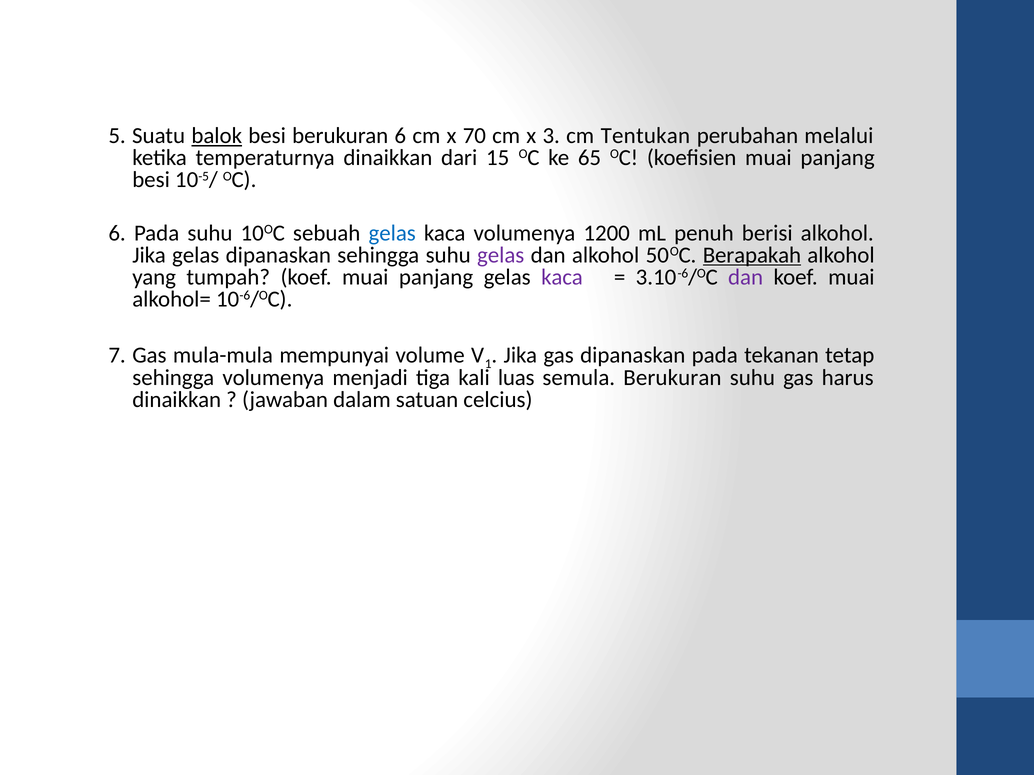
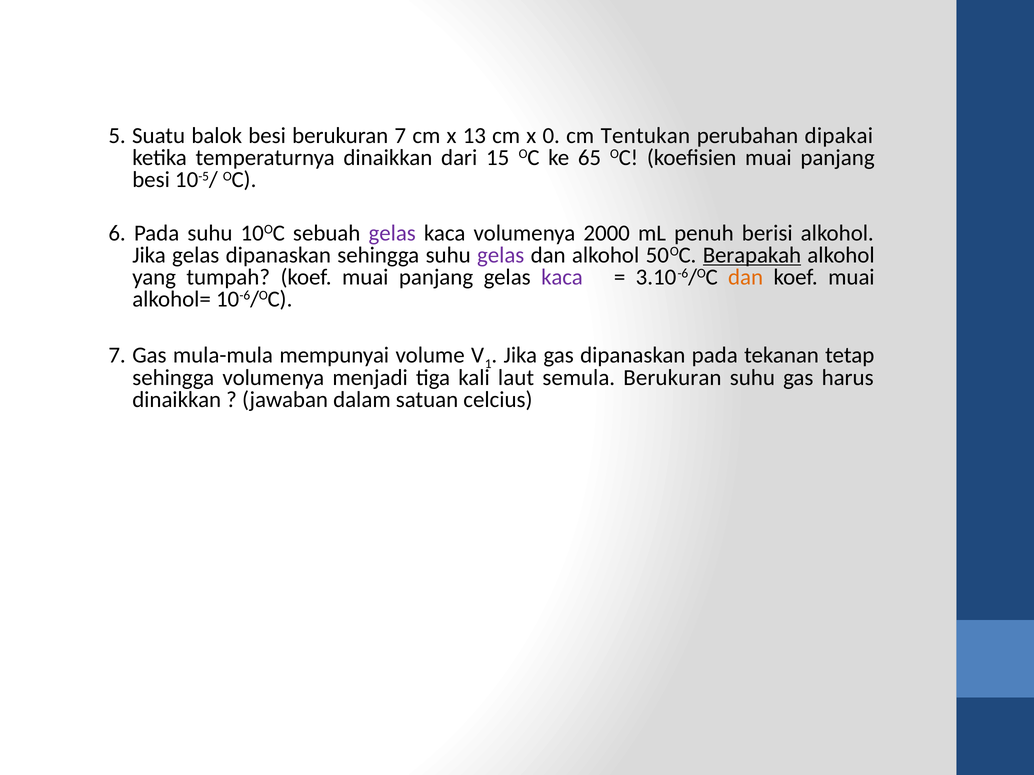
balok underline: present -> none (217, 136)
berukuran 6: 6 -> 7 (400, 136)
70: 70 -> 13 (474, 136)
3: 3 -> 0 (551, 136)
melalui: melalui -> dipakai (839, 136)
gelas colour: blue -> purple (392, 233)
1200: 1200 -> 2000 (607, 233)
dan colour: purple -> orange (746, 277)
luas: luas -> laut (516, 378)
